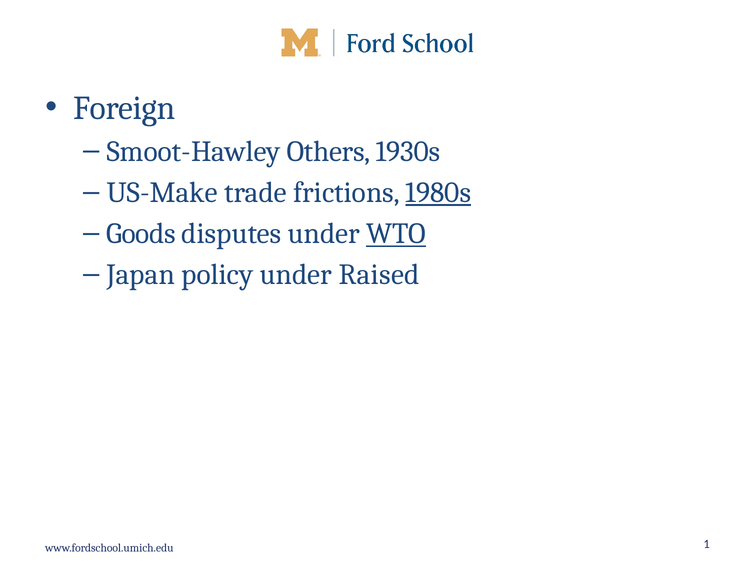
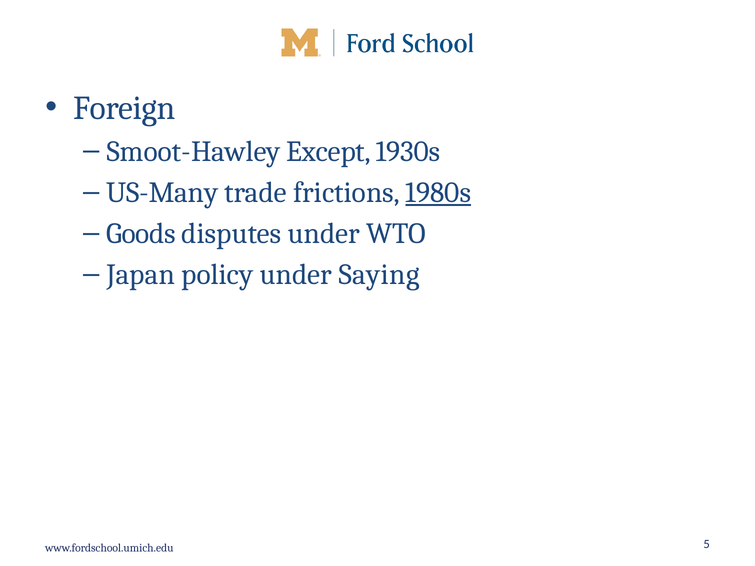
Others: Others -> Except (329, 151)
US-Make: US-Make -> US-Many (162, 193)
WTO underline: present -> none (396, 234)
Raised: Raised -> Saying (379, 275)
1: 1 -> 5 (707, 544)
